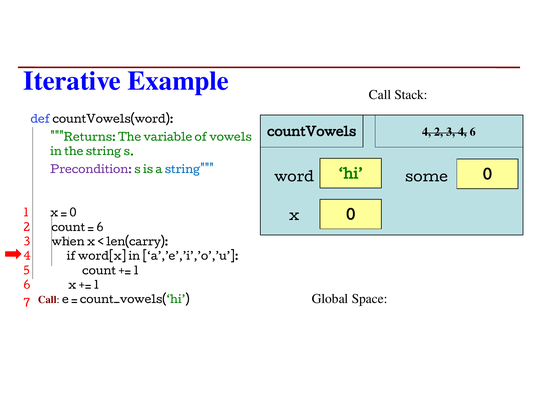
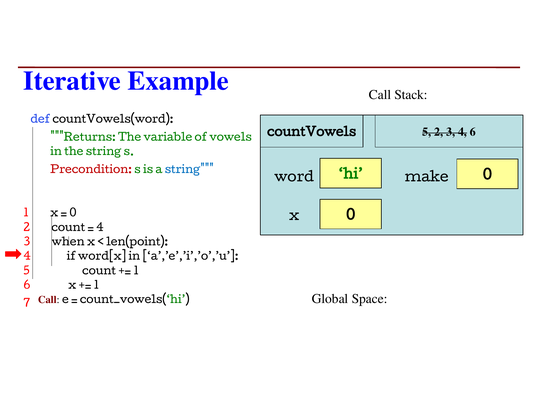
4: 4 -> 5 (427, 132)
Precondition colour: purple -> red (91, 170)
some: some -> make (427, 177)
6: 6 -> 4 (100, 227)
len(carry: len(carry -> len(point (137, 242)
